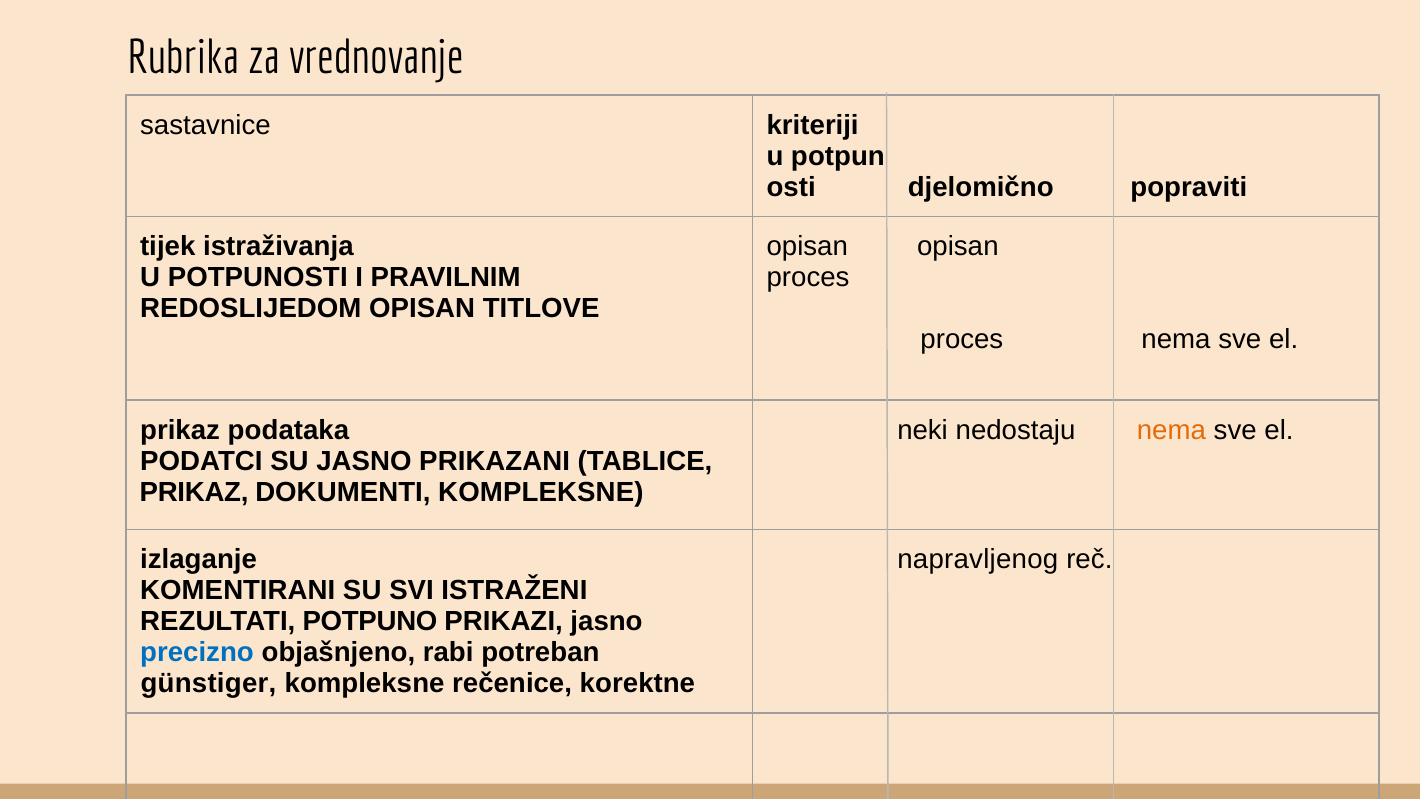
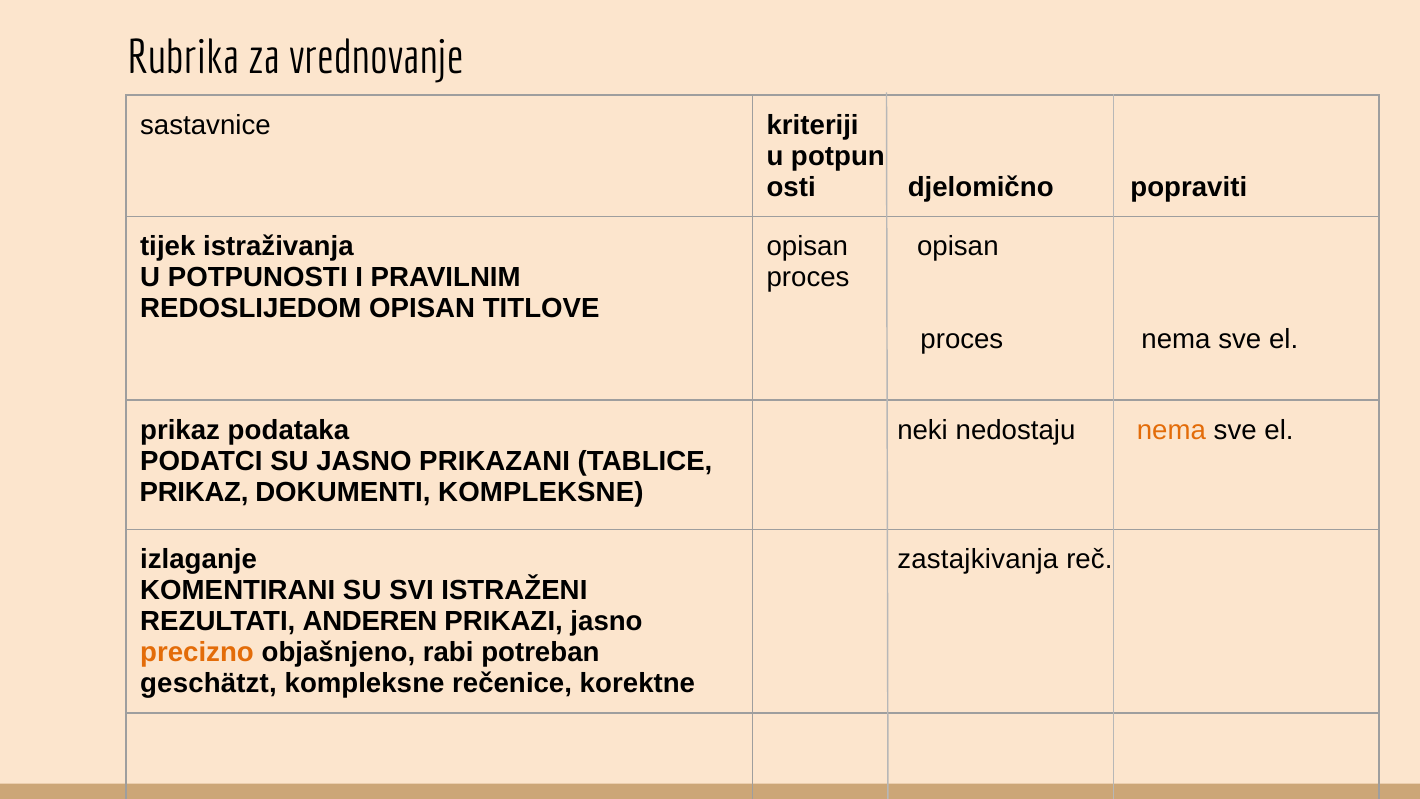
napravljenog: napravljenog -> zastajkivanja (978, 559)
POTPUNO: POTPUNO -> ANDEREN (370, 622)
precizno colour: blue -> orange (197, 653)
günstiger: günstiger -> geschätzt (208, 684)
